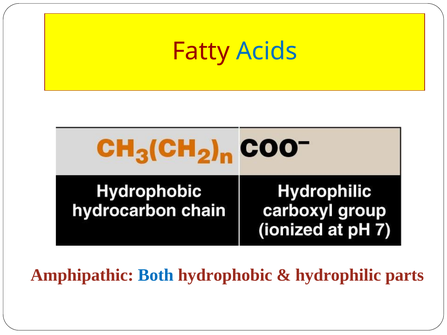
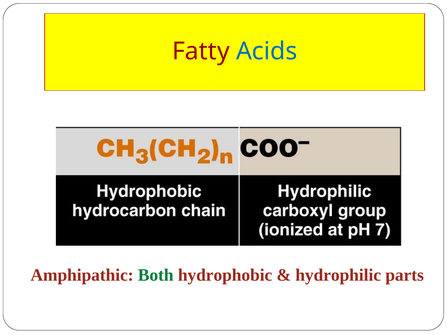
Both colour: blue -> green (156, 275)
